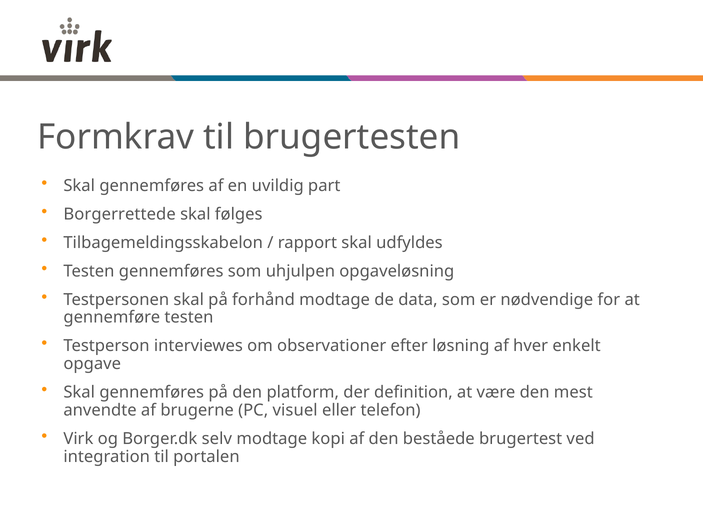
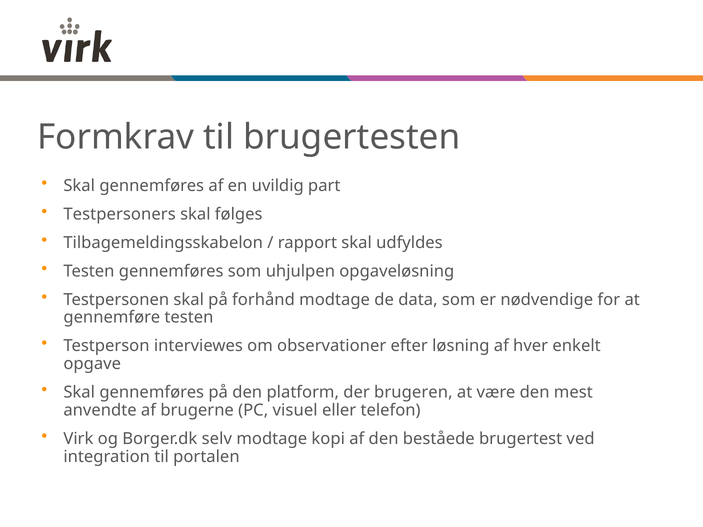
Borgerrettede: Borgerrettede -> Testpersoners (120, 214)
definition: definition -> brugeren (413, 392)
